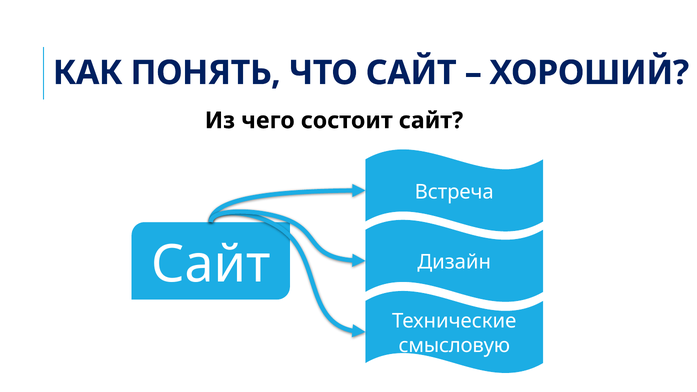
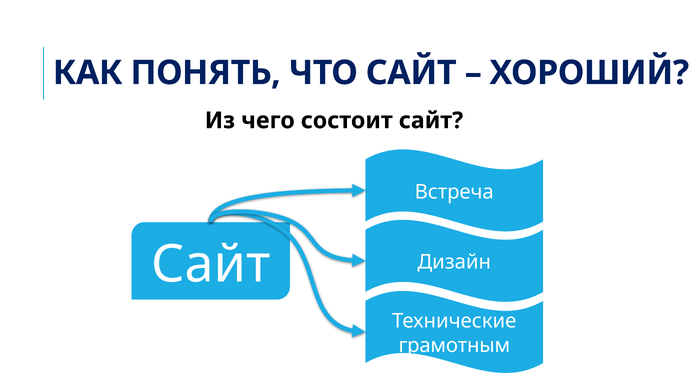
смысловую: смысловую -> грамотным (454, 346)
